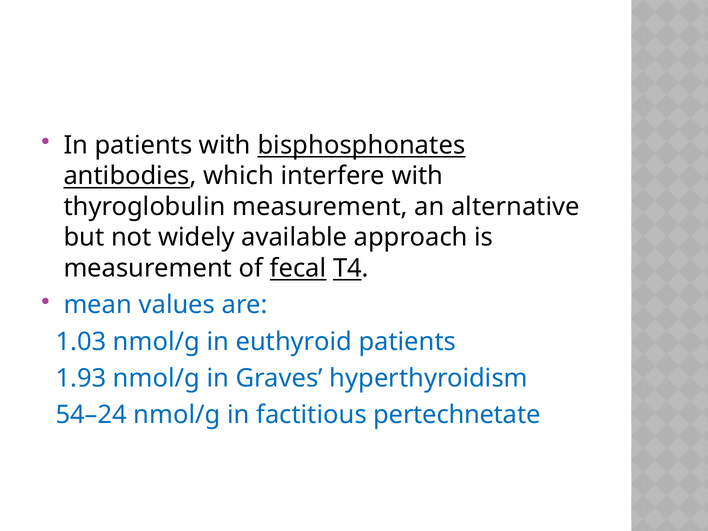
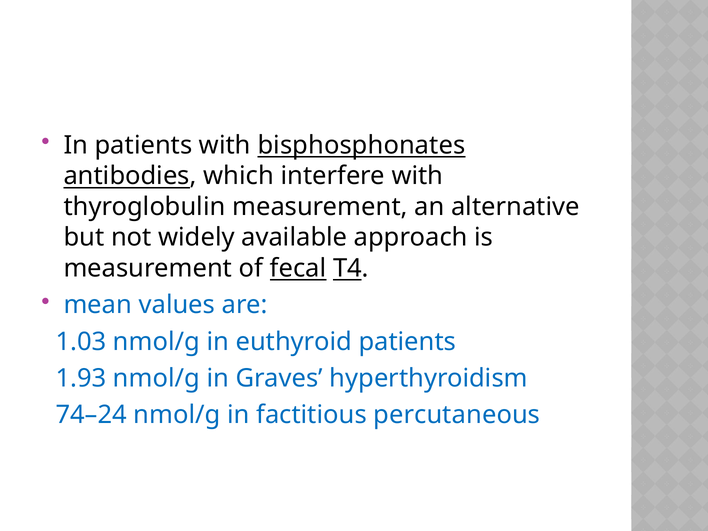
54–24: 54–24 -> 74–24 (91, 415)
pertechnetate: pertechnetate -> percutaneous (457, 415)
